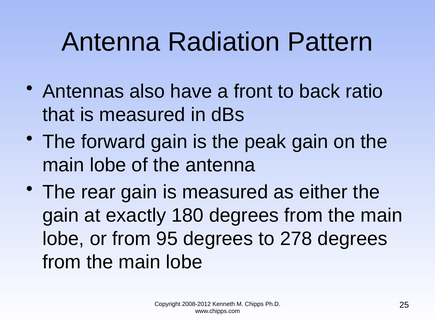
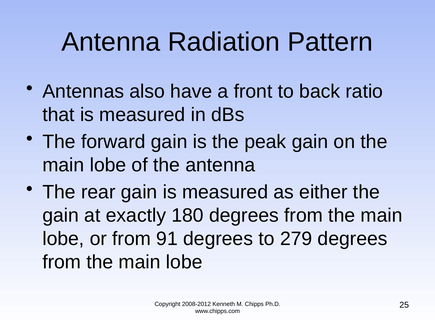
95: 95 -> 91 (167, 238)
278: 278 -> 279 (296, 238)
